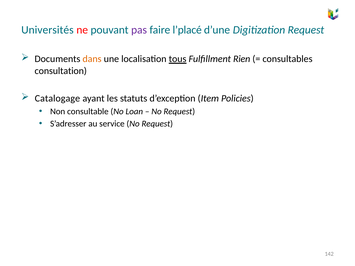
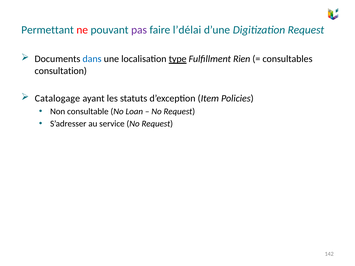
Universités: Universités -> Permettant (48, 30)
l’placé: l’placé -> l’délai (187, 30)
dans colour: orange -> blue (92, 59)
tous: tous -> type (178, 59)
